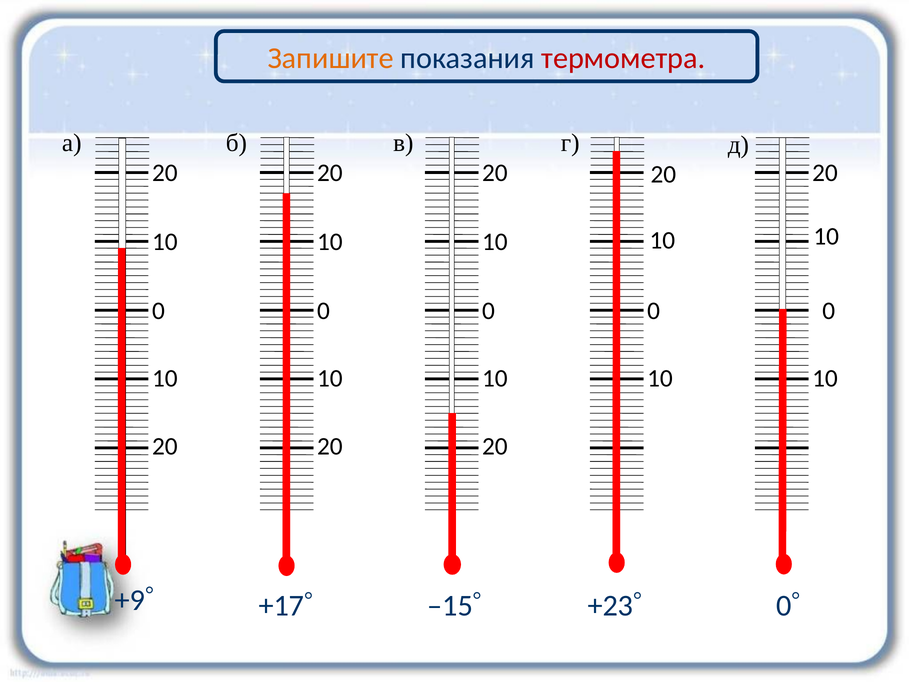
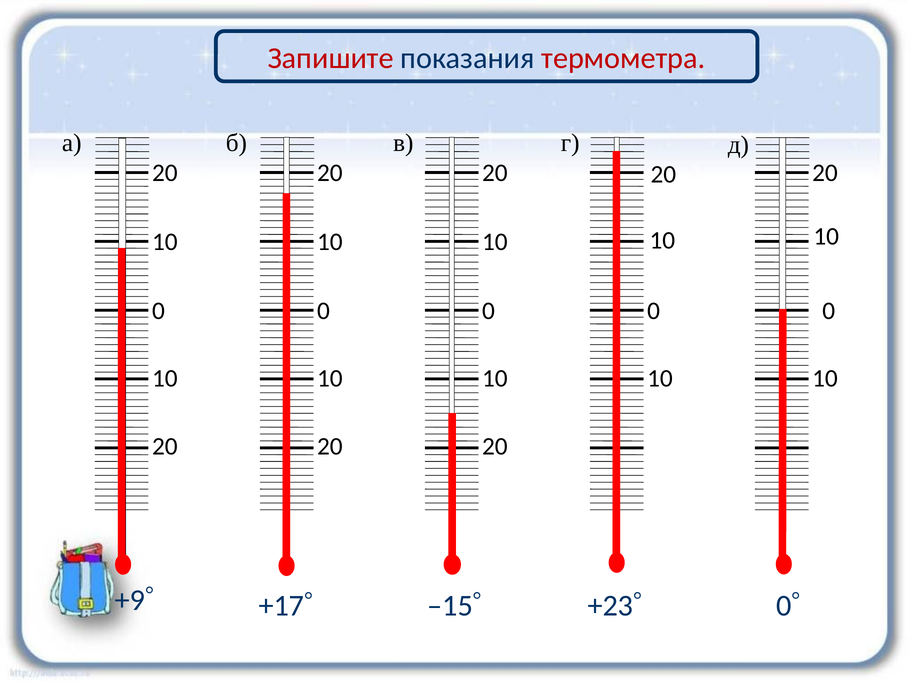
Запишите colour: orange -> red (331, 58)
